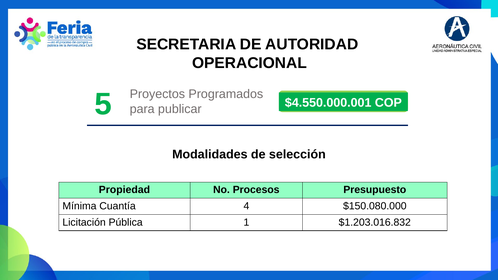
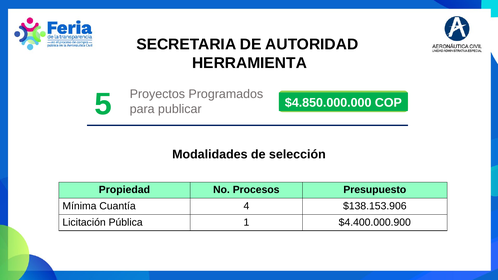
OPERACIONAL: OPERACIONAL -> HERRAMIENTA (250, 63)
$4.550.000.001: $4.550.000.001 -> $4.850.000.000 (328, 103)
$150.080.000: $150.080.000 -> $138.153.906 (375, 206)
$1.203.016.832: $1.203.016.832 -> $4.400.000.900 (375, 222)
